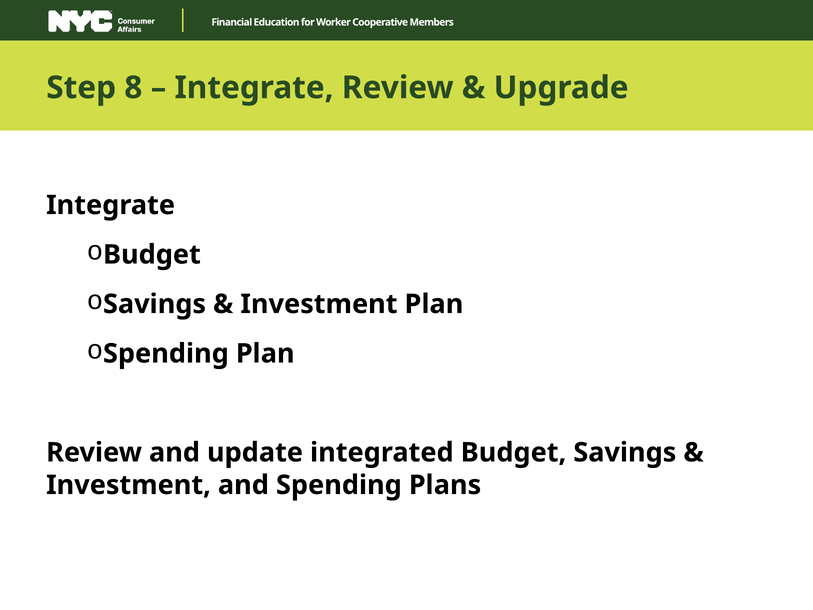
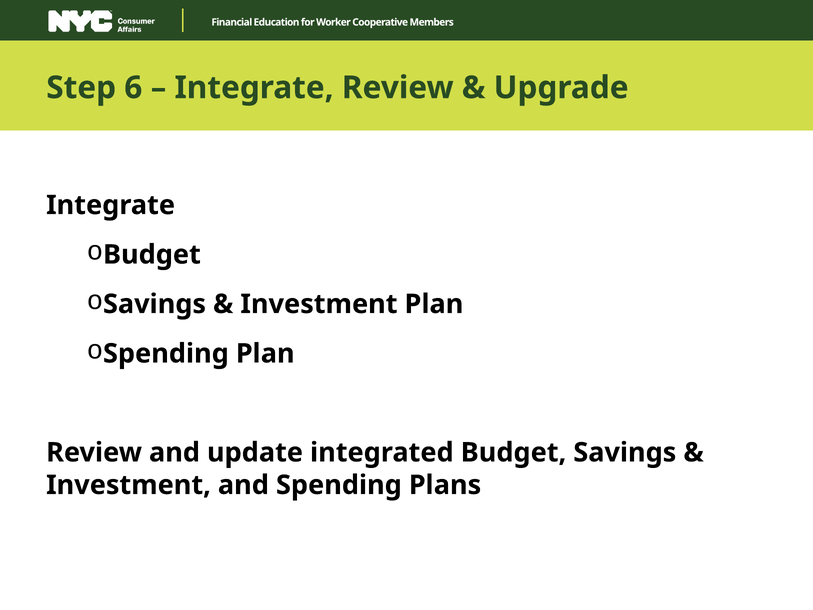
8: 8 -> 6 (133, 88)
